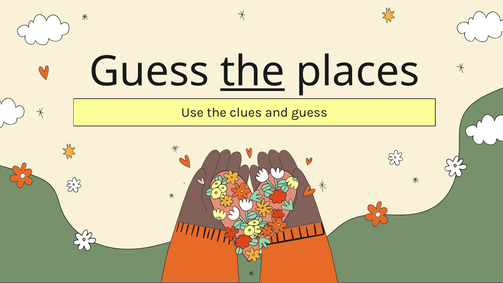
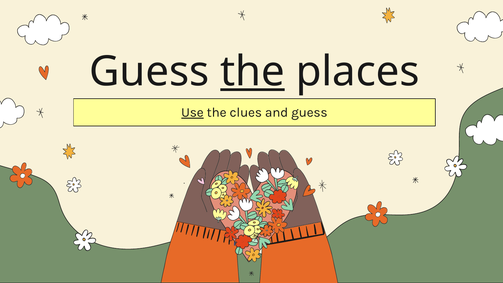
Use underline: none -> present (192, 113)
